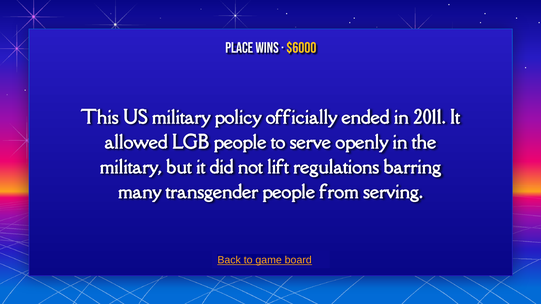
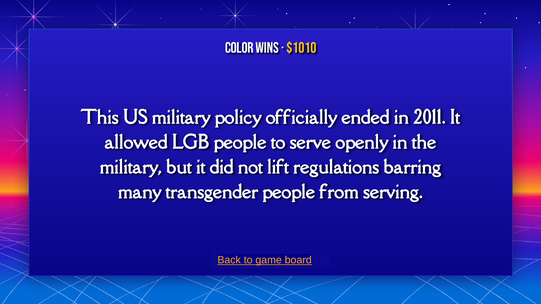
Place: Place -> Color (239, 48)
$6000: $6000 -> $1010 (301, 48)
